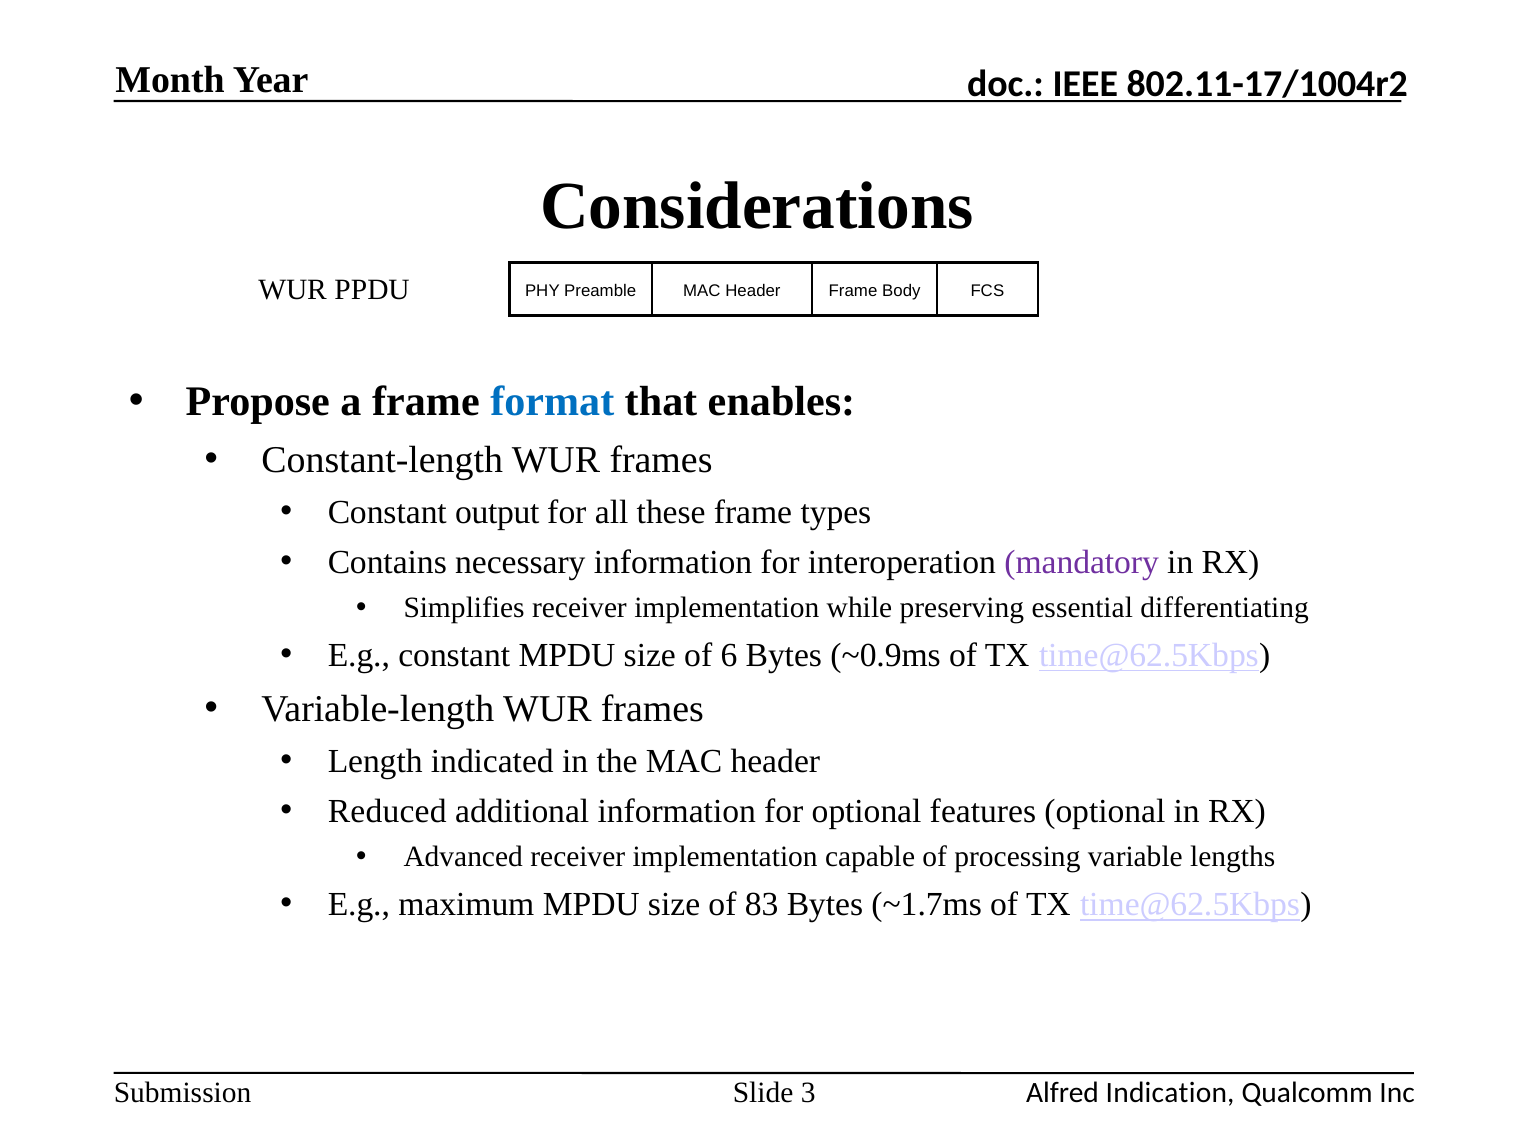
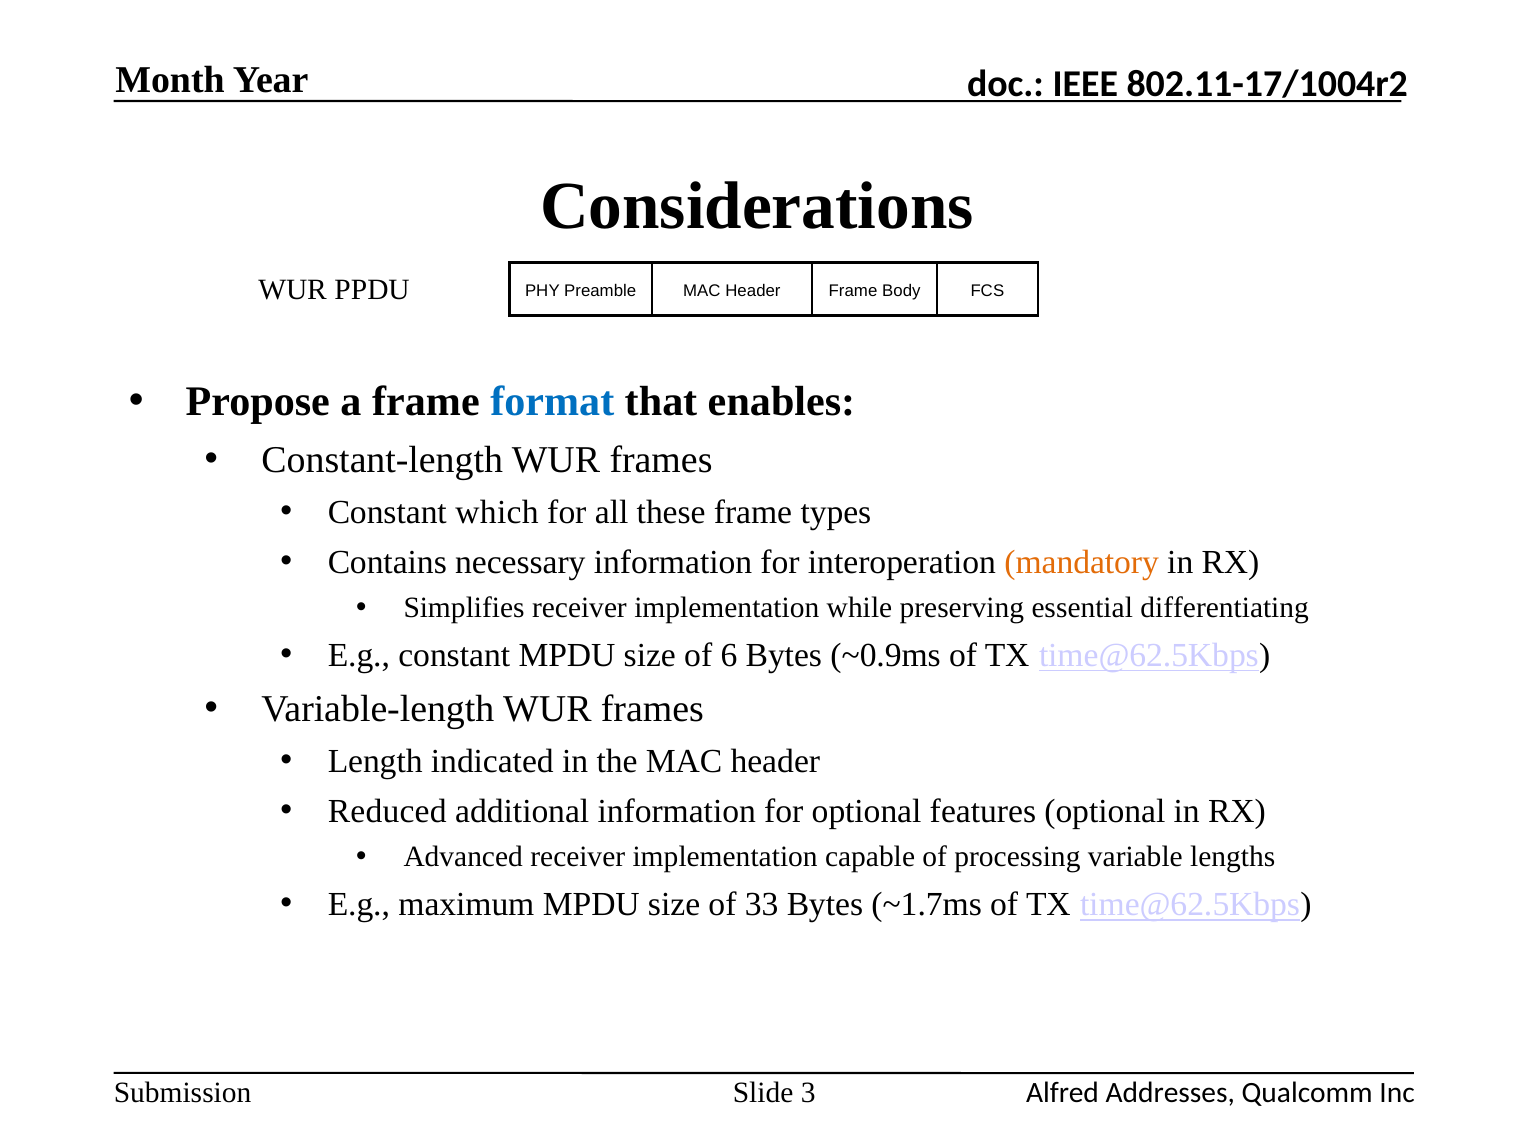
output: output -> which (497, 512)
mandatory colour: purple -> orange (1082, 562)
83: 83 -> 33 (762, 905)
Indication: Indication -> Addresses (1170, 1093)
